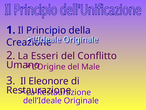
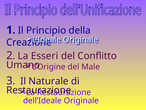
Eleonore: Eleonore -> Naturale (49, 81)
